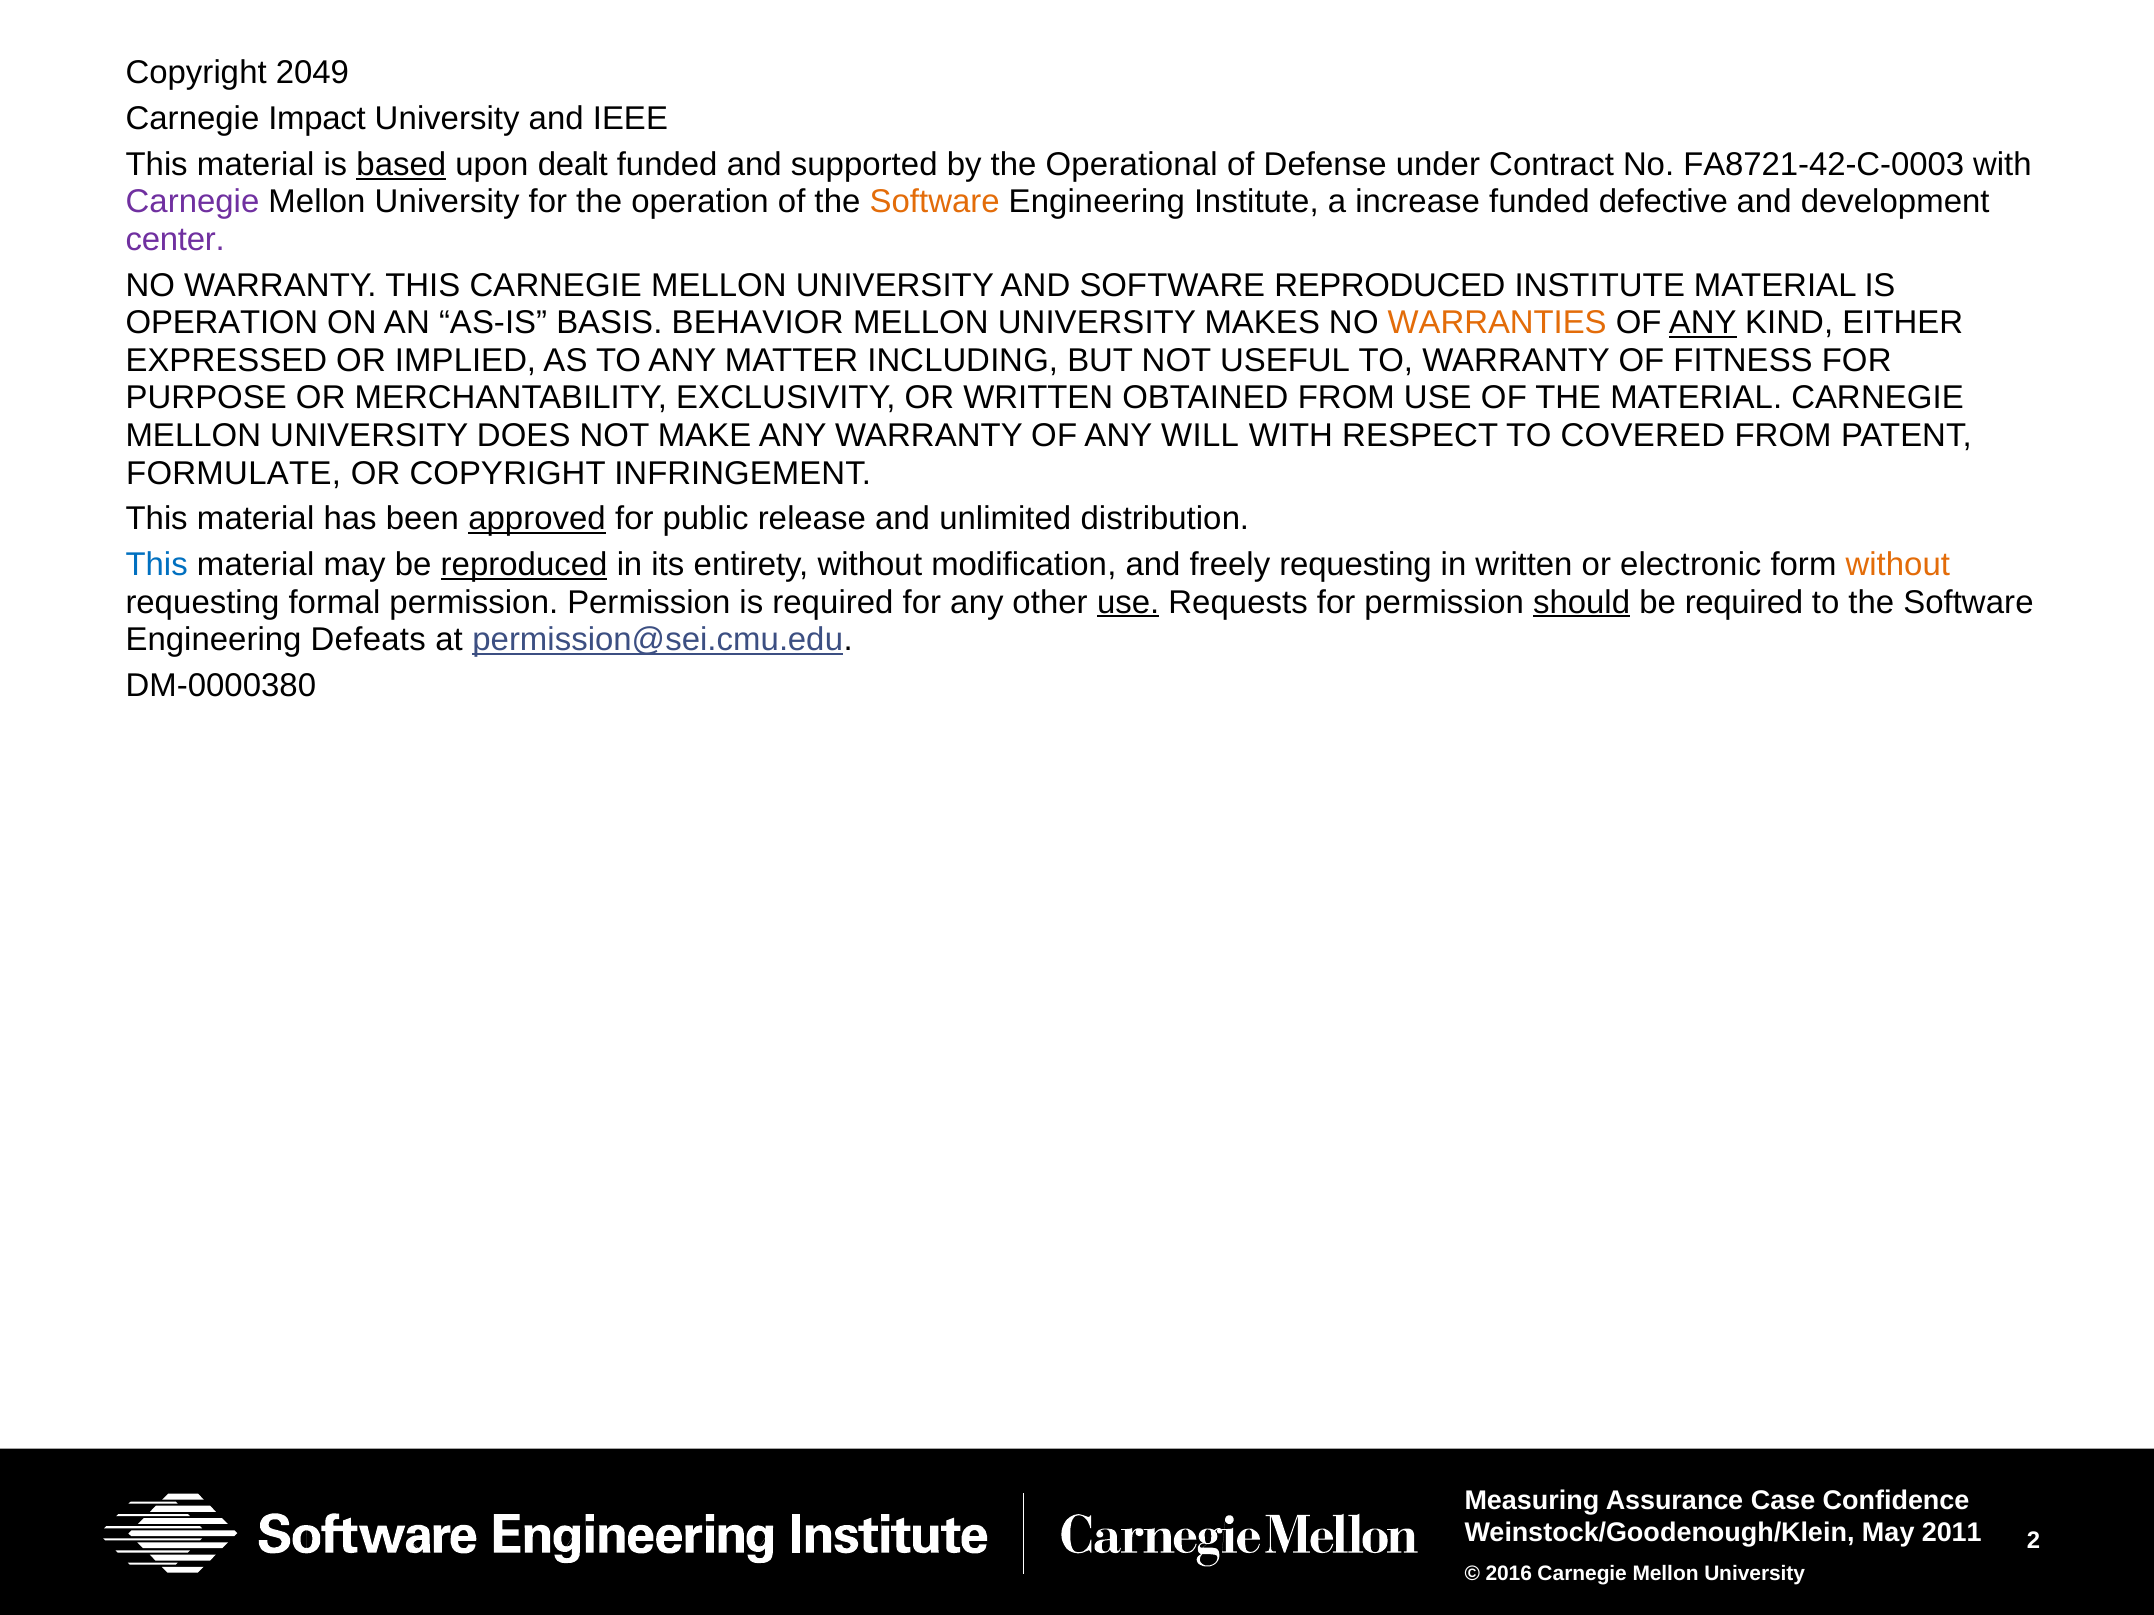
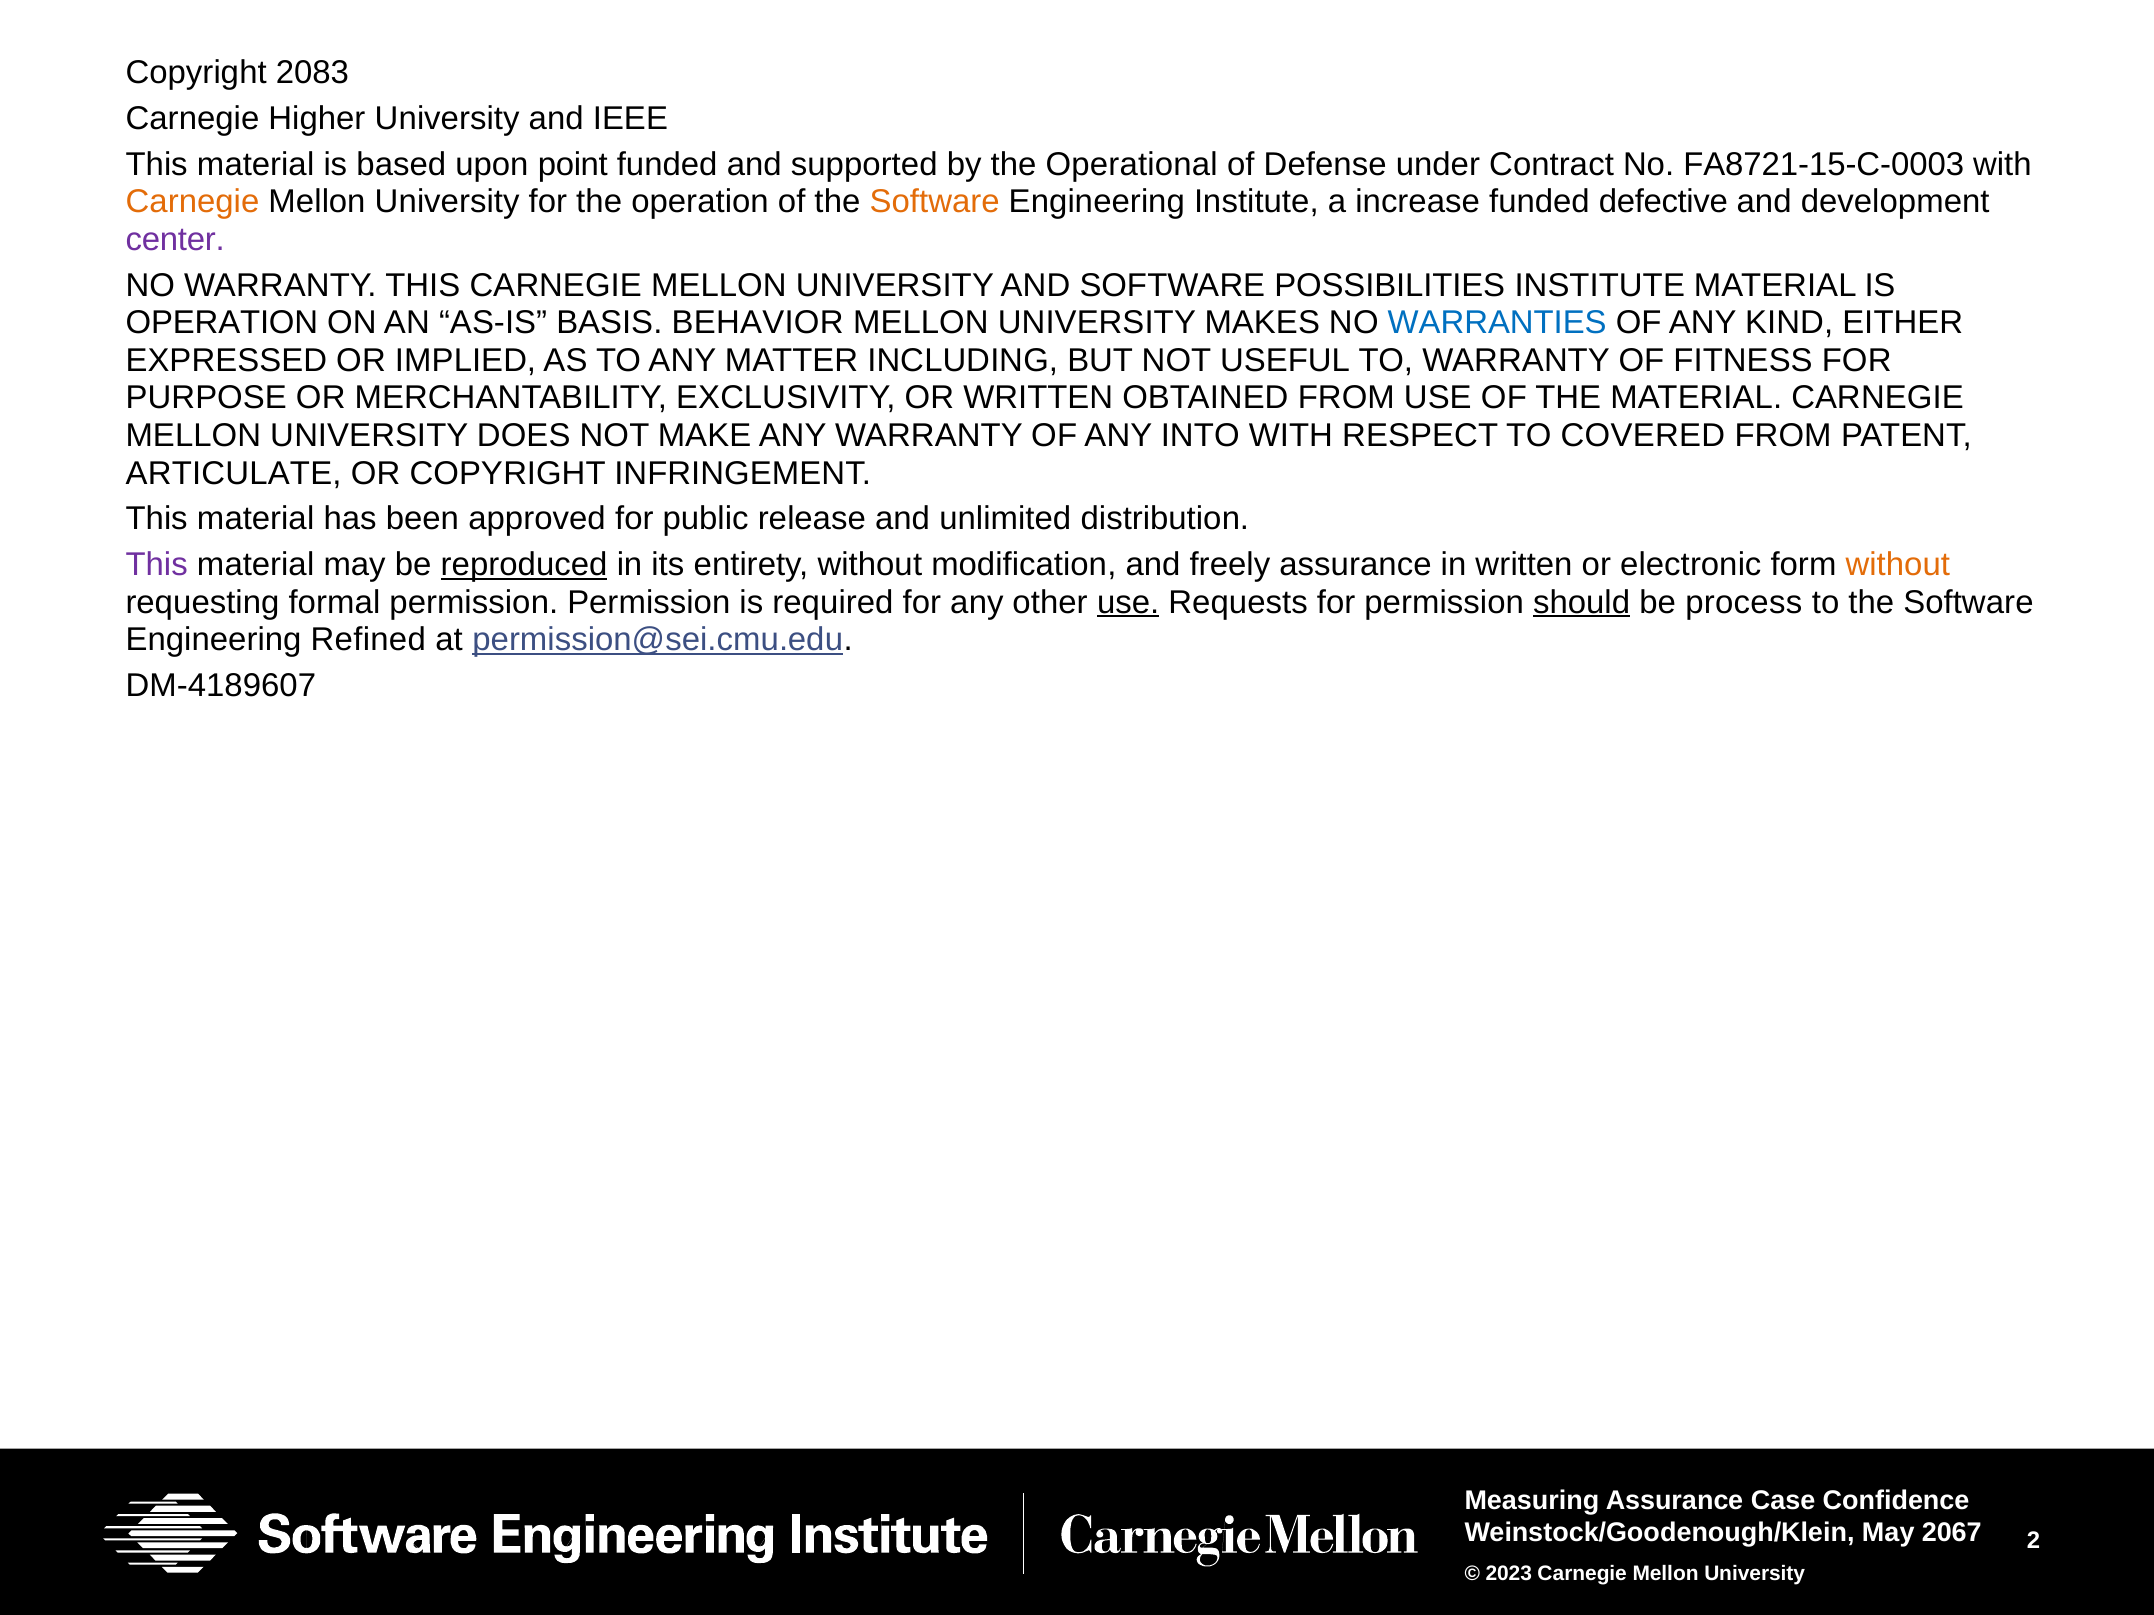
2049: 2049 -> 2083 (312, 73)
Impact: Impact -> Higher (317, 119)
based underline: present -> none (401, 165)
dealt: dealt -> point (573, 165)
FA8721-42-C-0003: FA8721-42-C-0003 -> FA8721-15-C-0003 (1824, 165)
Carnegie colour: purple -> orange (193, 202)
SOFTWARE REPRODUCED: REPRODUCED -> POSSIBILITIES (1390, 286)
WARRANTIES colour: orange -> blue (1497, 323)
ANY underline: present -> none (1703, 323)
WILL: WILL -> INTO (1200, 436)
FORMULATE: FORMULATE -> ARTICULATE (234, 473)
approved underline: present -> none (537, 519)
This colour: blue -> purple (157, 565)
freely requesting: requesting -> assurance (1355, 565)
be required: required -> process (1744, 603)
Defeats: Defeats -> Refined (368, 640)
DM-0000380: DM-0000380 -> DM-4189607 (221, 686)
2011: 2011 -> 2067 (1952, 1533)
2016: 2016 -> 2023 (1509, 1574)
